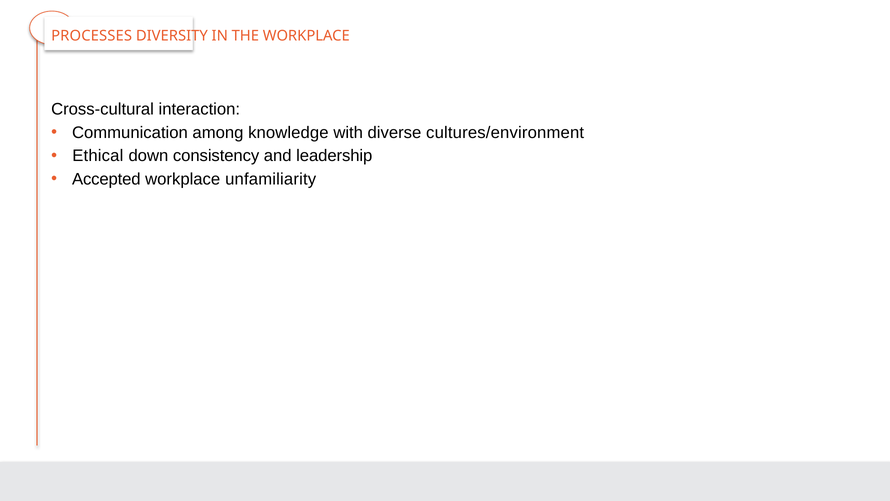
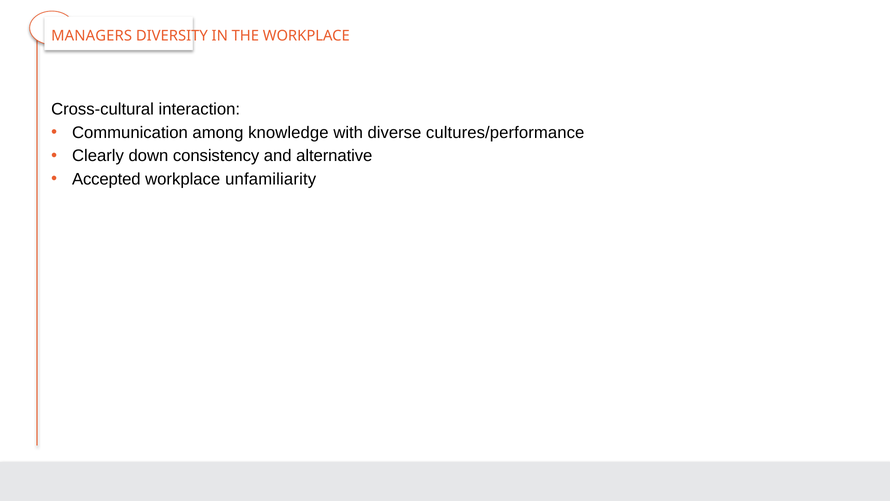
PROCESSES: PROCESSES -> MANAGERS (92, 36)
cultures/environment: cultures/environment -> cultures/performance (505, 132)
Ethical: Ethical -> Clearly (98, 156)
leadership: leadership -> alternative (334, 156)
